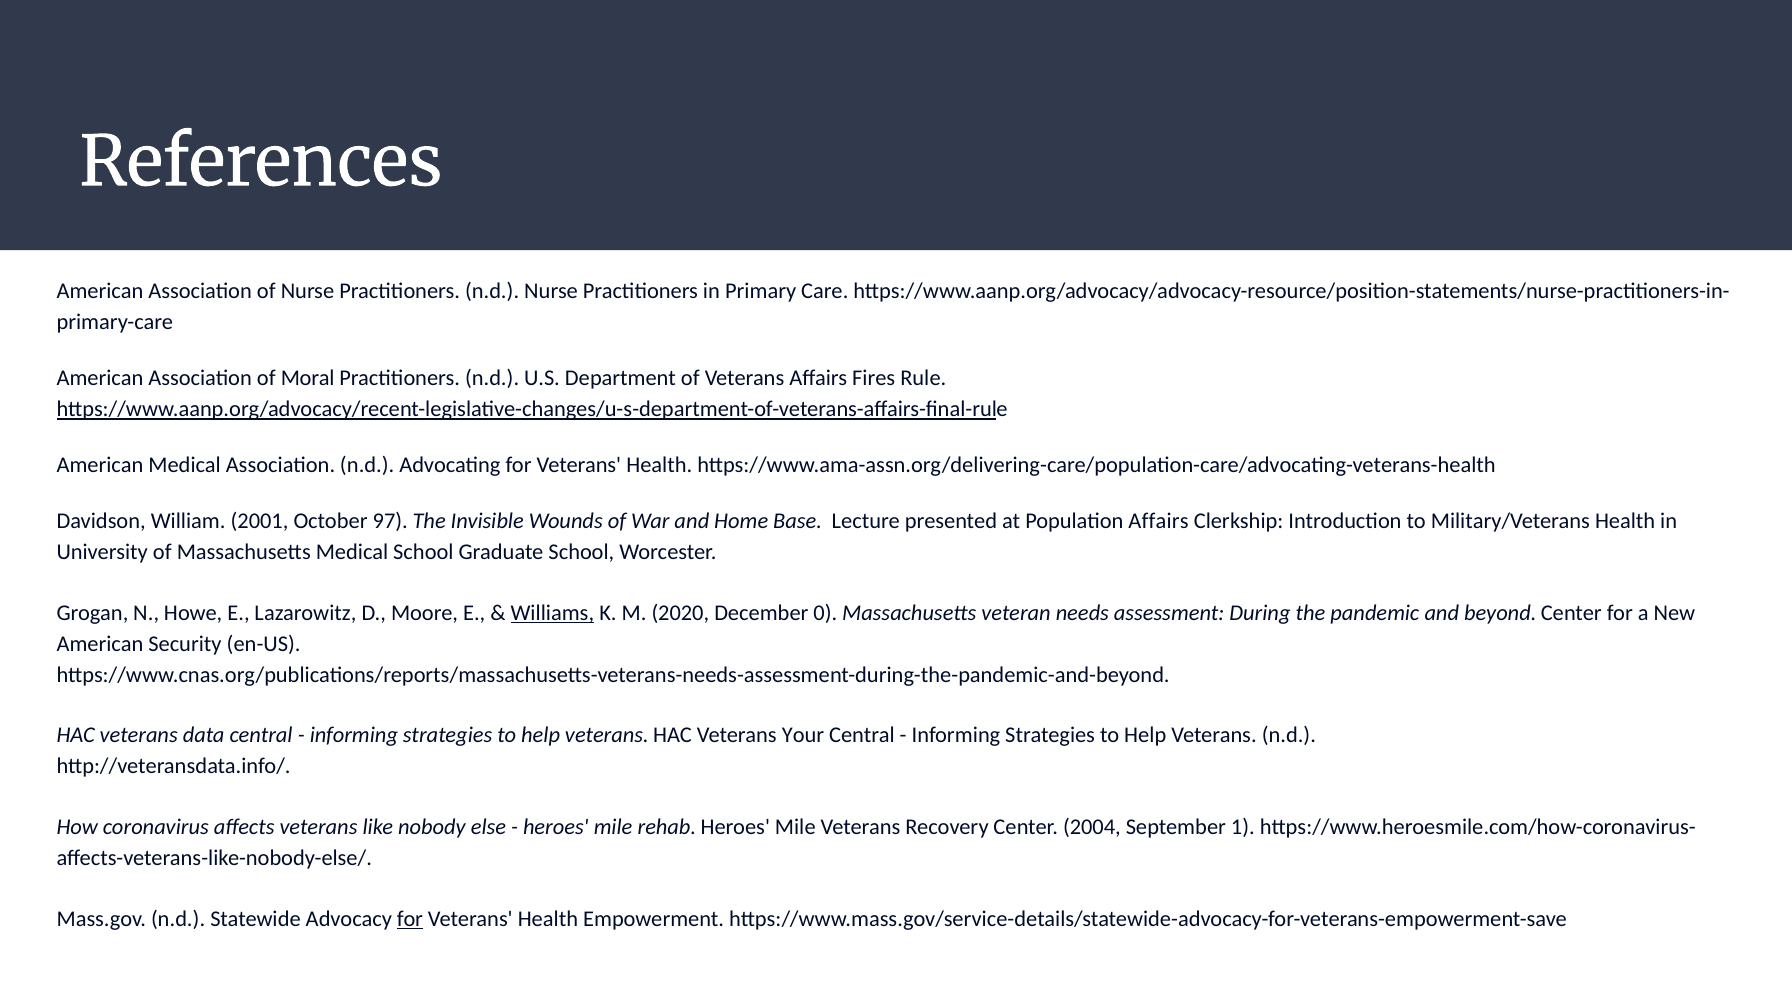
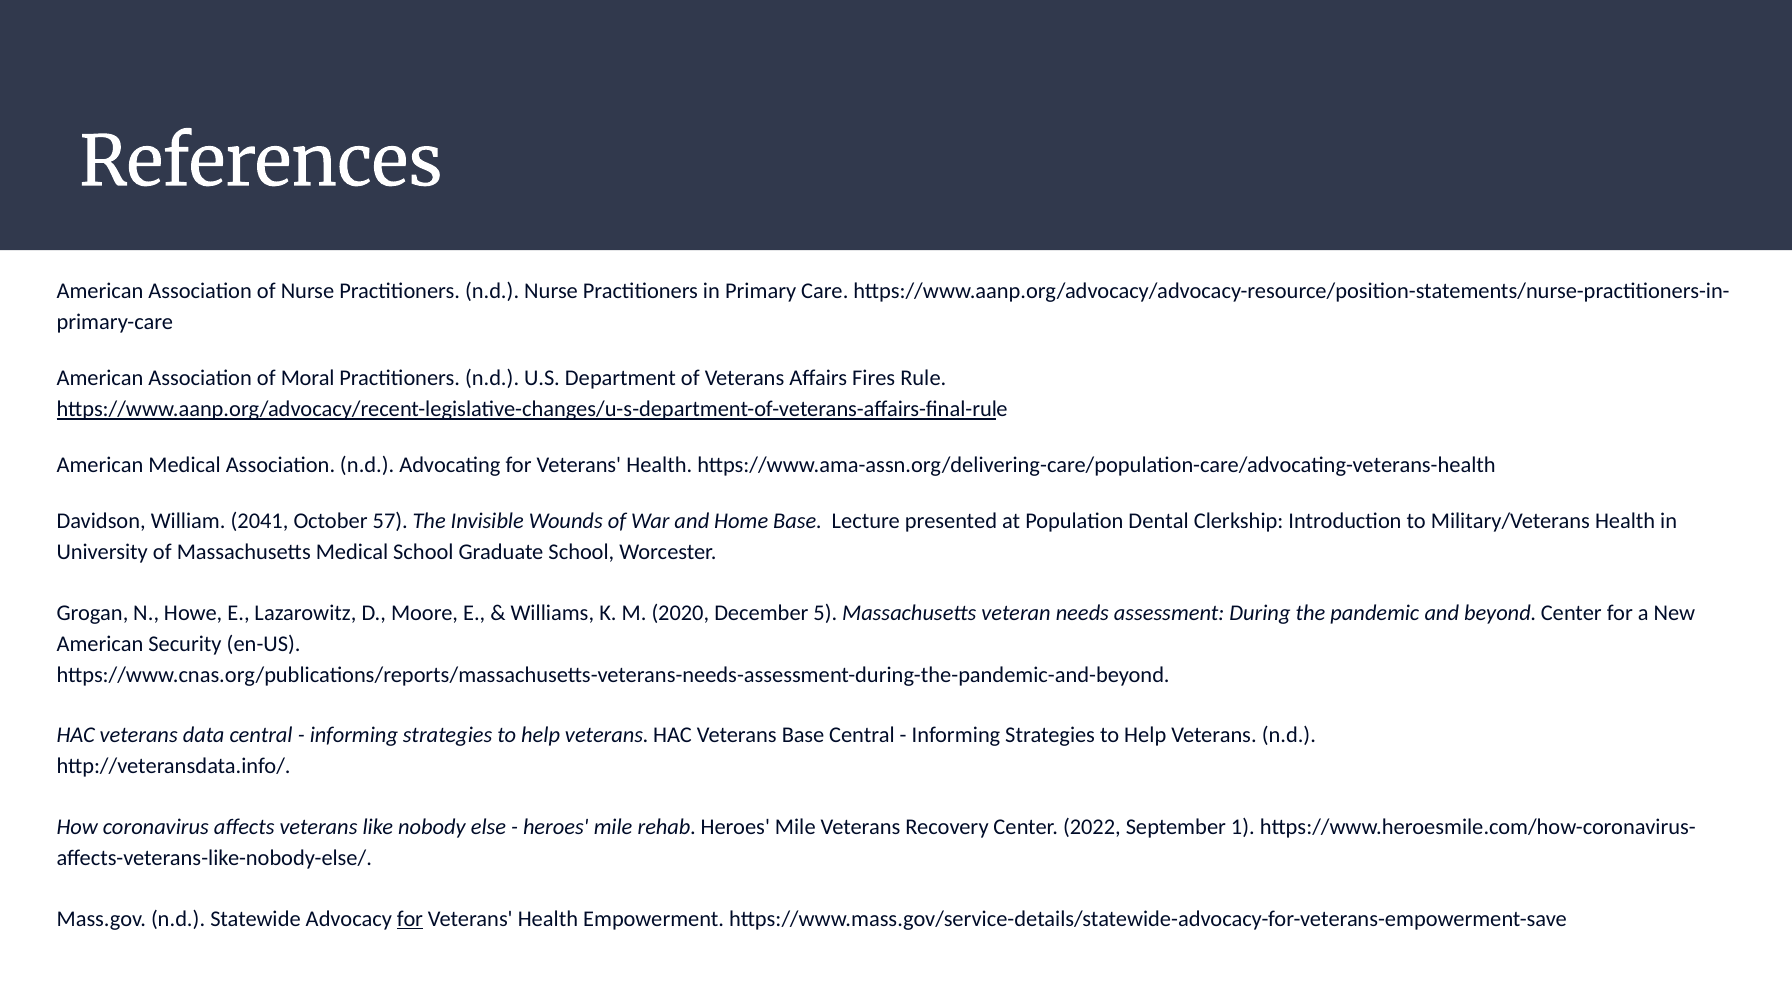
2001: 2001 -> 2041 (260, 521)
97: 97 -> 57 (390, 521)
Population Affairs: Affairs -> Dental (1159, 521)
Williams underline: present -> none (552, 613)
0: 0 -> 5 (825, 613)
Veterans Your: Your -> Base (803, 736)
2004: 2004 -> 2022 (1092, 827)
